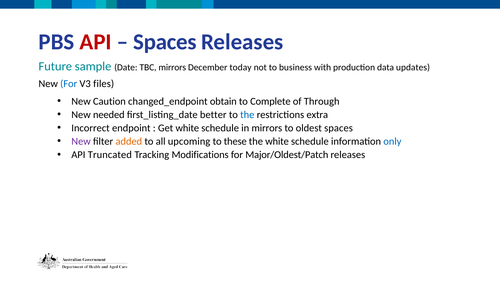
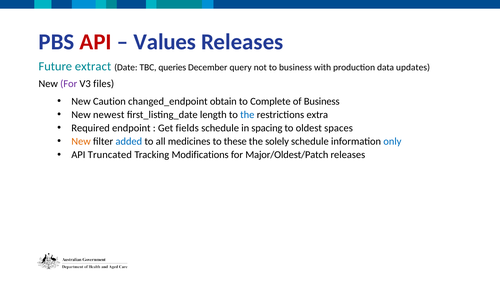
Spaces: Spaces -> Values (165, 42)
sample: sample -> extract (93, 66)
TBC mirrors: mirrors -> queries (172, 67)
today: today -> query (241, 67)
For colour: blue -> purple (69, 84)
of Through: Through -> Business (322, 101)
needed: needed -> newest (109, 115)
better: better -> length (213, 115)
Incorrect: Incorrect -> Required (91, 128)
Get white: white -> fields (187, 128)
in mirrors: mirrors -> spacing (267, 128)
New colour: purple -> orange (81, 142)
added colour: orange -> blue (129, 142)
upcoming: upcoming -> medicines (189, 142)
the white: white -> solely (277, 142)
